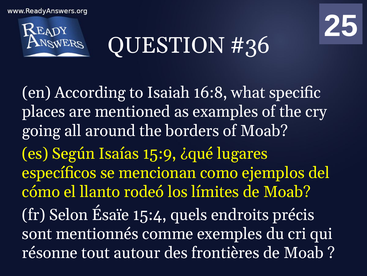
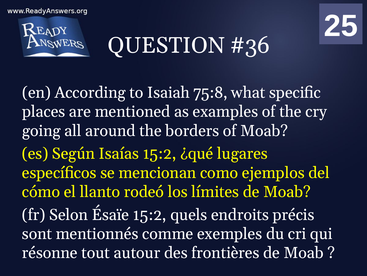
16:8: 16:8 -> 75:8 (211, 92)
Isaías 15:9: 15:9 -> 15:2 (160, 153)
Ésaïe 15:4: 15:4 -> 15:2 (150, 214)
